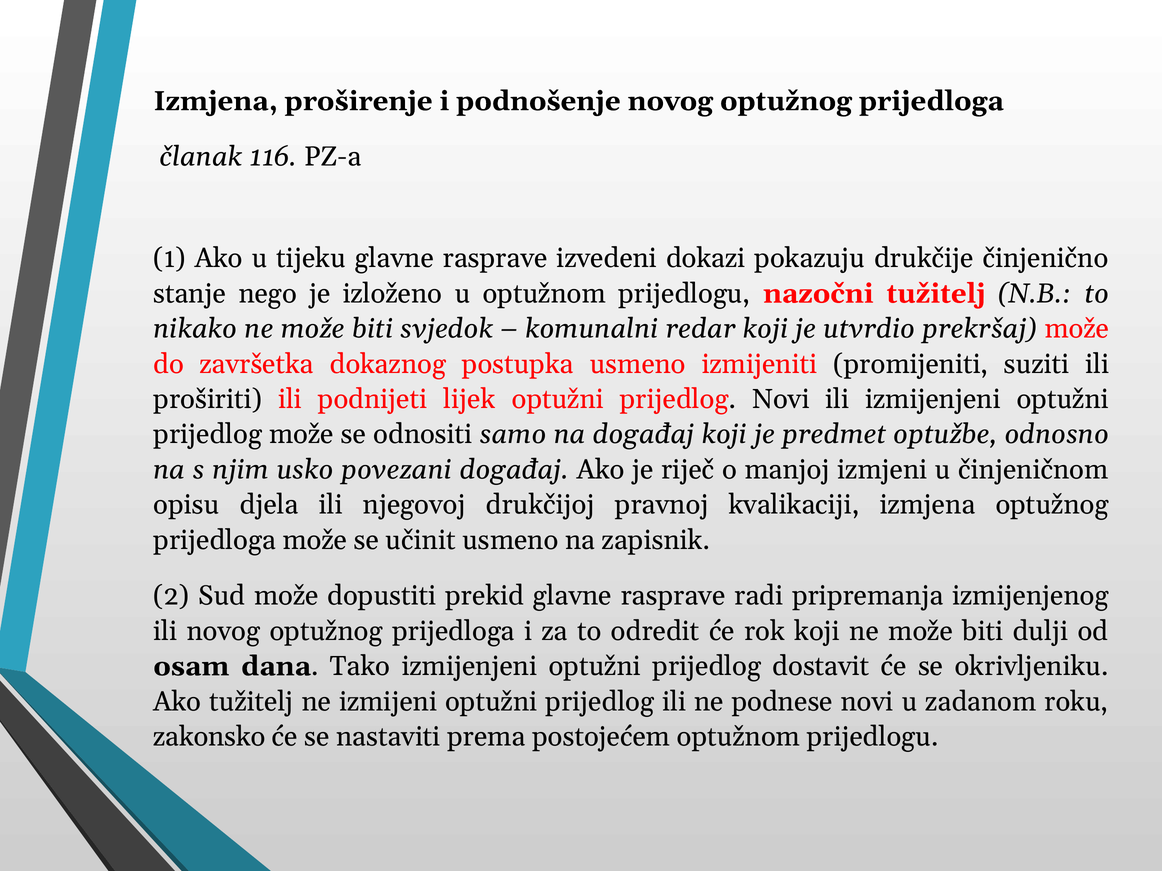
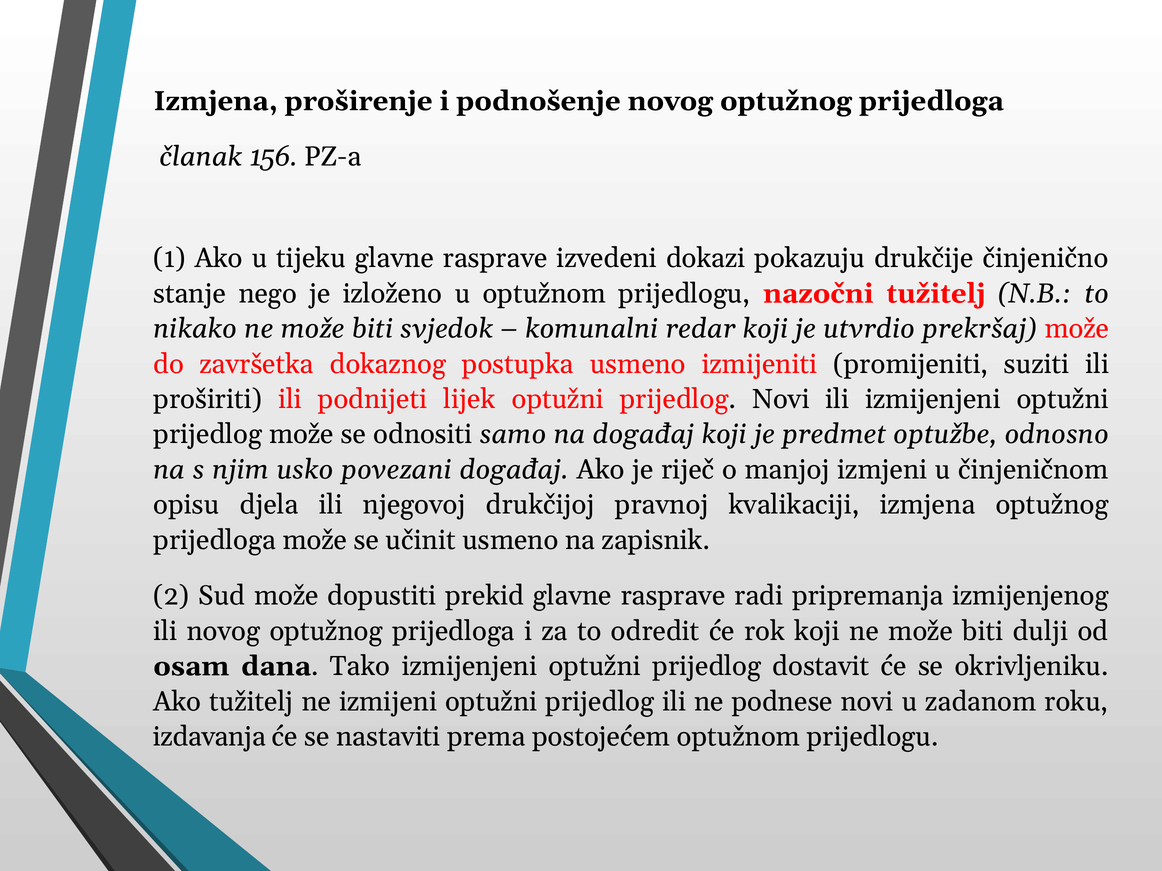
116: 116 -> 156 (273, 157)
zakonsko: zakonsko -> izdavanja (209, 737)
